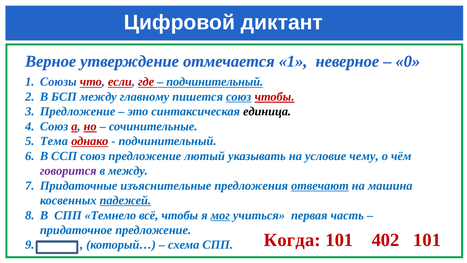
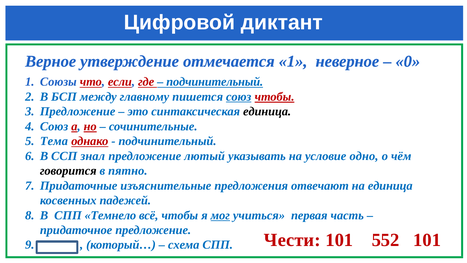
ССП союз: союз -> знал (93, 156)
чему: чему -> одно (364, 156)
говорится colour: purple -> black (68, 171)
в между: между -> пятно (128, 171)
отвечают underline: present -> none (320, 185)
на машина: машина -> единица (390, 185)
падежей underline: present -> none (125, 200)
Когда: Когда -> Чести (292, 240)
402: 402 -> 552 (386, 240)
